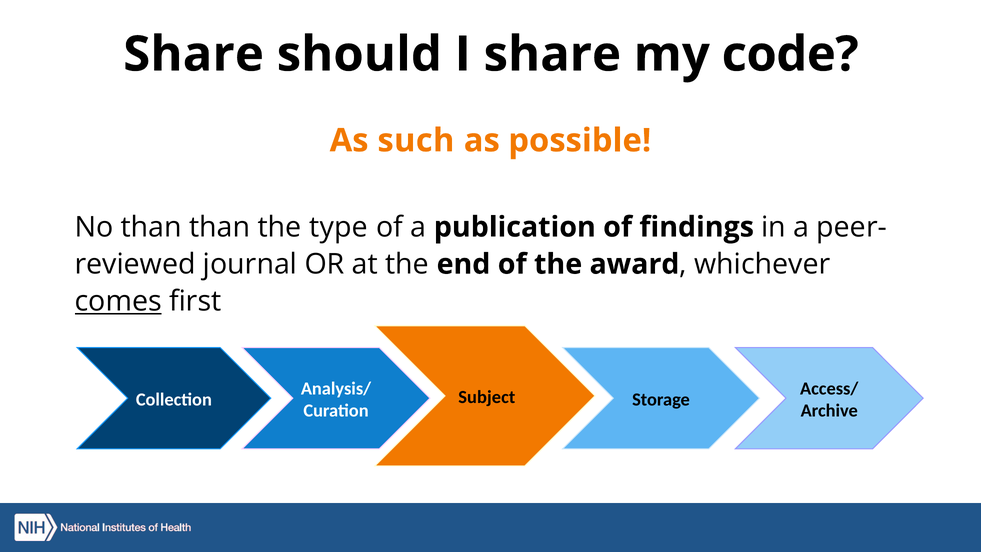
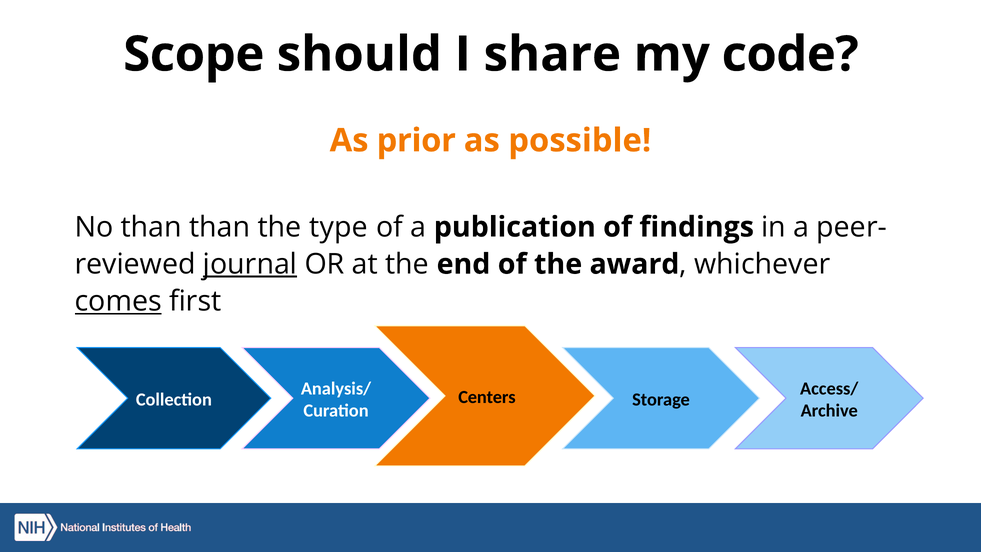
Share: Share -> Scope (194, 54)
such: such -> prior (416, 141)
journal underline: none -> present (250, 264)
Subject: Subject -> Centers (487, 397)
